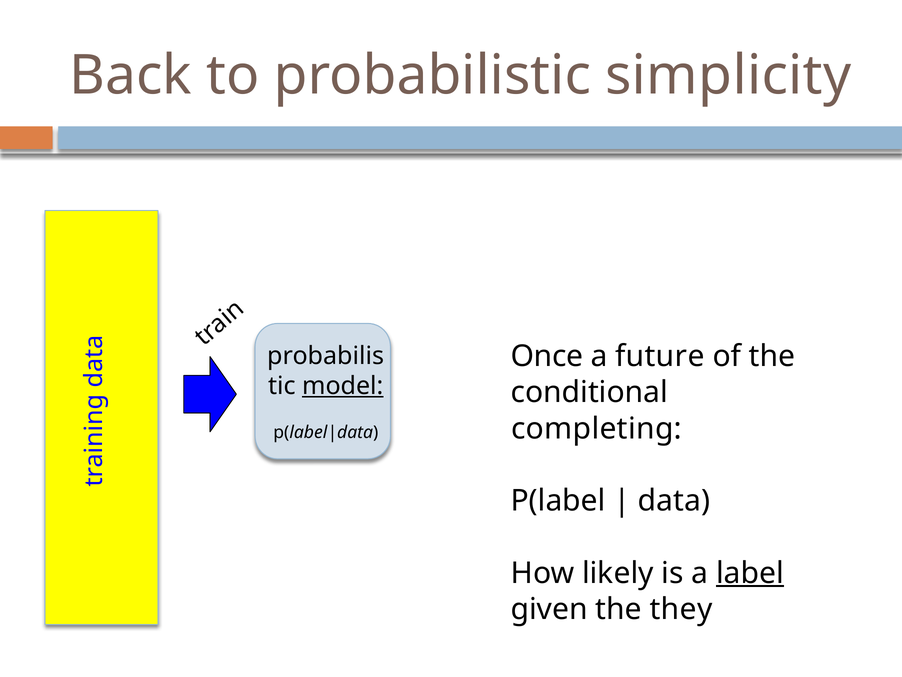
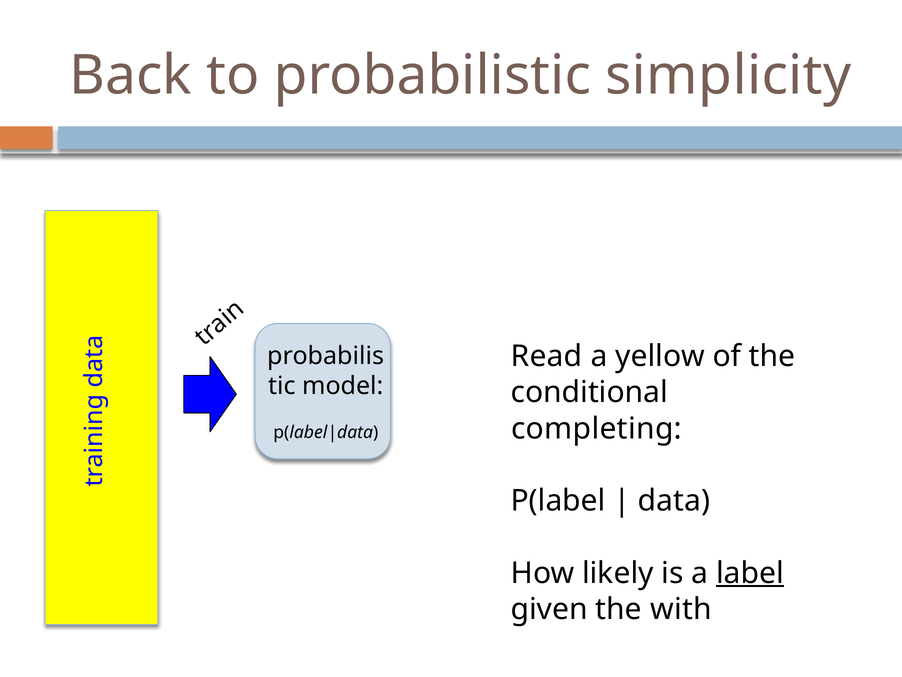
Once: Once -> Read (547, 356)
future: future -> yellow (660, 356)
model underline: present -> none (343, 386)
they: they -> with (681, 609)
